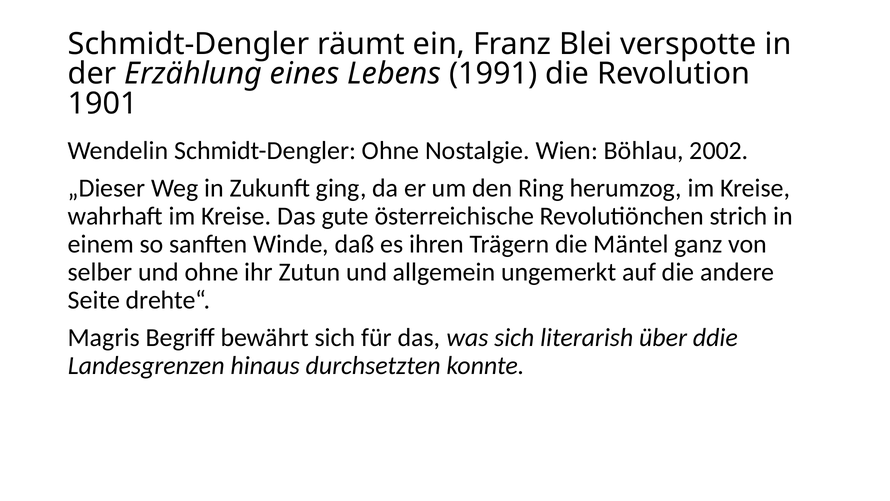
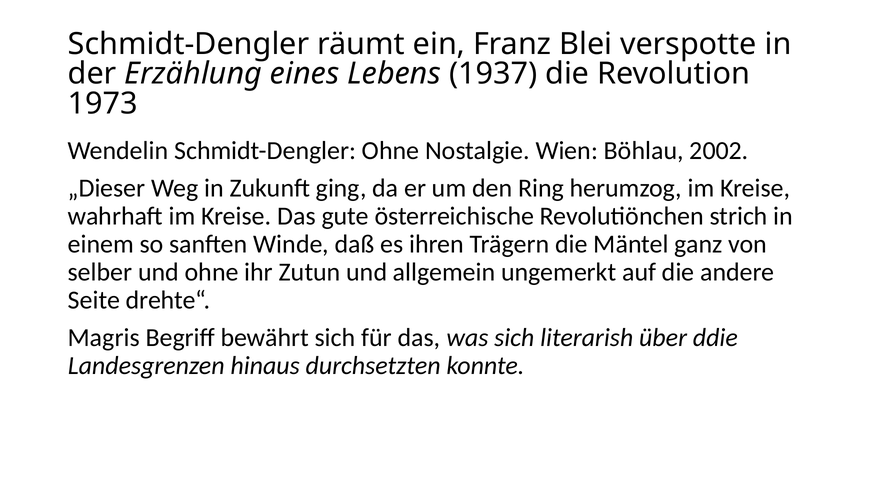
1991: 1991 -> 1937 (493, 74)
1901: 1901 -> 1973 (103, 104)
